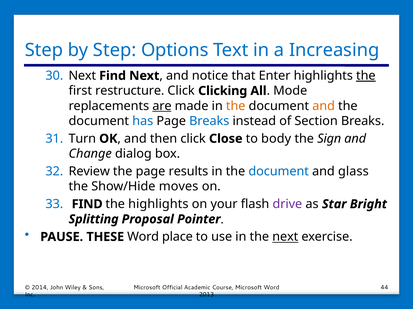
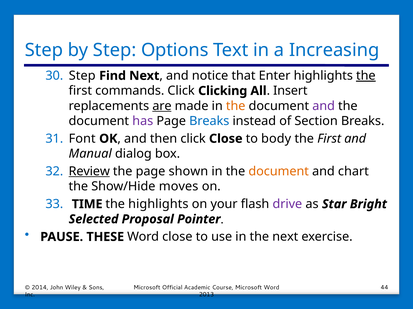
Next: Next -> Step (82, 76)
restructure: restructure -> commands (130, 91)
Mode: Mode -> Insert (290, 91)
and colour: orange -> purple (324, 106)
has colour: blue -> purple (143, 121)
Turn: Turn -> Font (82, 139)
Sign: Sign -> First (329, 139)
Change: Change -> Manual (90, 154)
Review underline: none -> present (89, 172)
results: results -> shown (188, 172)
document colour: blue -> orange (279, 172)
glass: glass -> chart (353, 172)
FIND: FIND -> TIME (87, 205)
Splitting: Splitting -> Selected (94, 220)
Word place: place -> close (177, 237)
next underline: present -> none (285, 237)
